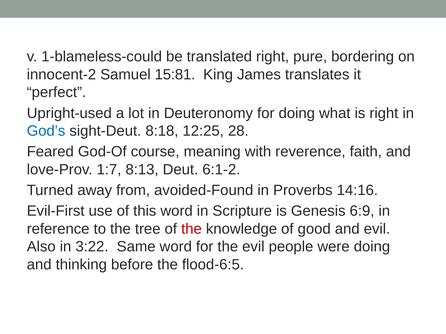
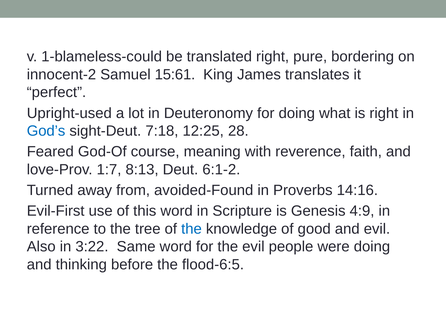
15:81: 15:81 -> 15:61 (175, 75)
8:18: 8:18 -> 7:18 (162, 131)
6:9: 6:9 -> 4:9 (362, 211)
the colour: red -> blue (192, 229)
